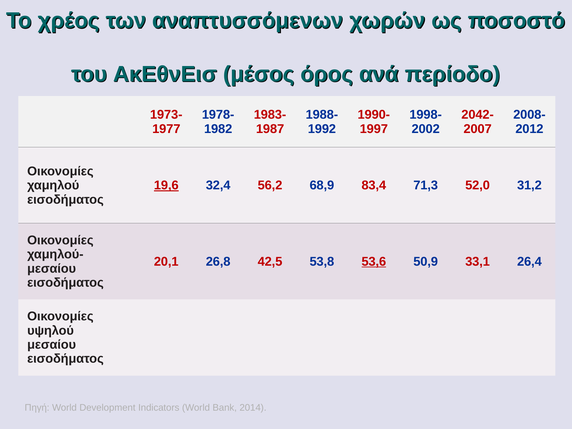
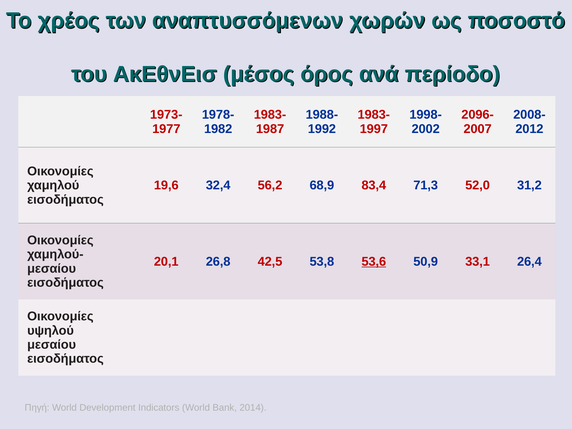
1990-: 1990- -> 1983- (374, 115)
2042-: 2042- -> 2096- (478, 115)
19,6 underline: present -> none (166, 185)
